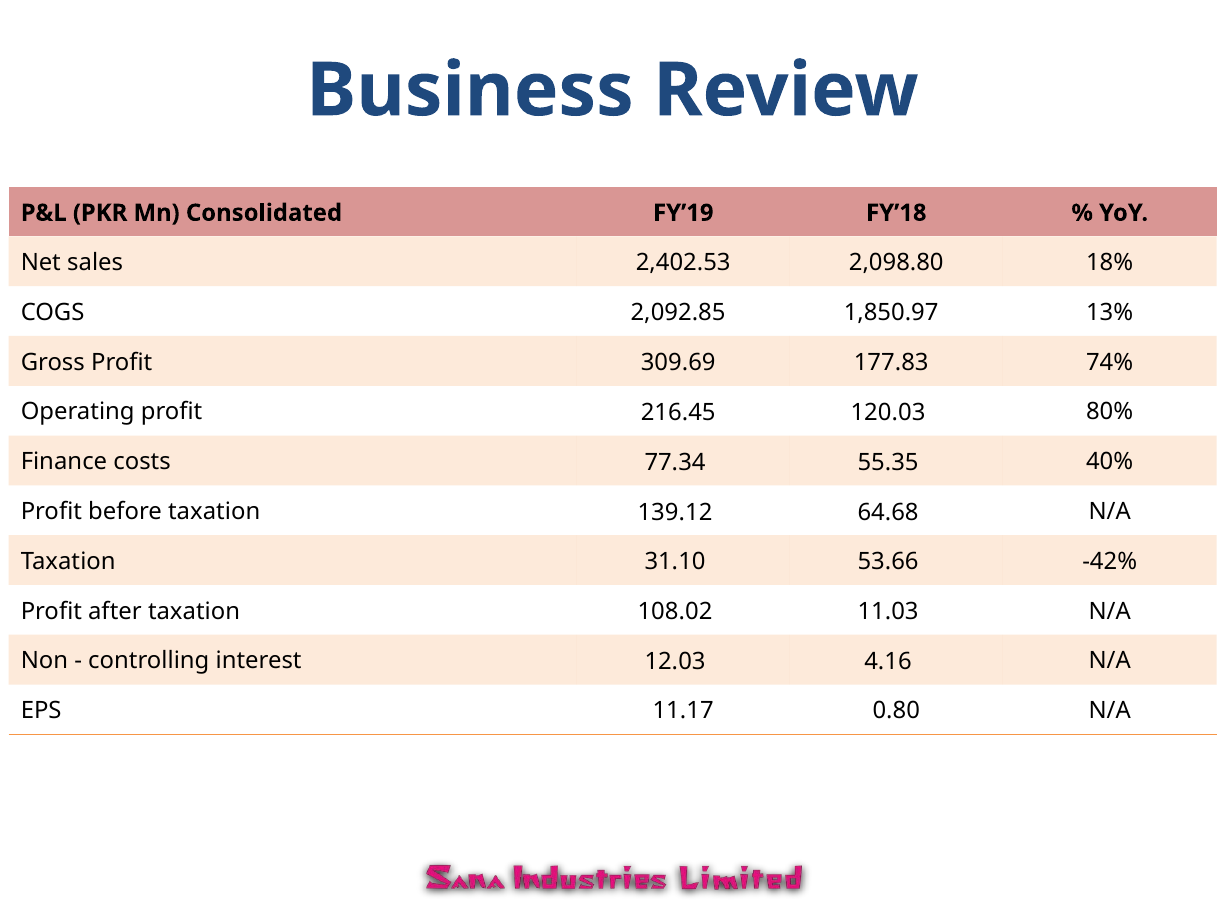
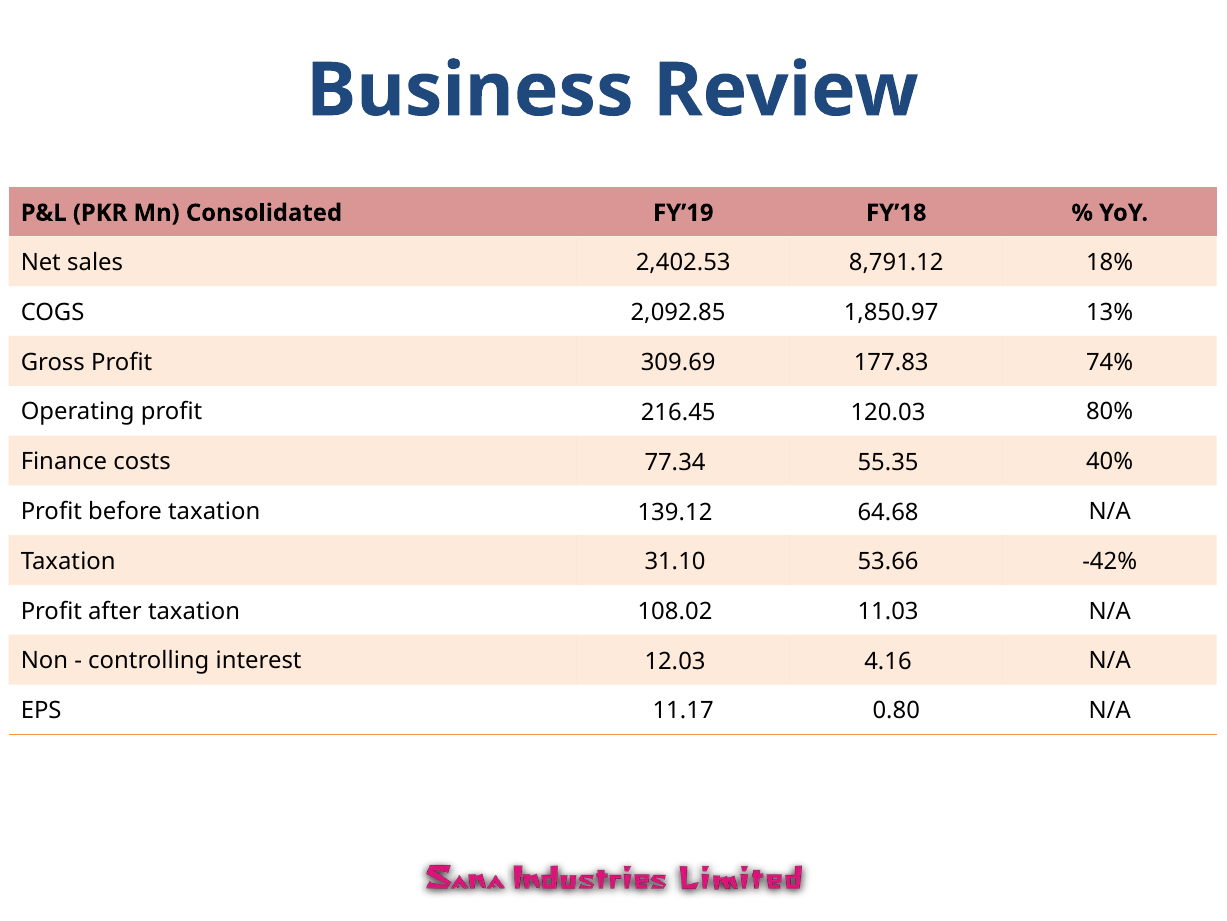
2,098.80: 2,098.80 -> 8,791.12 (896, 262)
